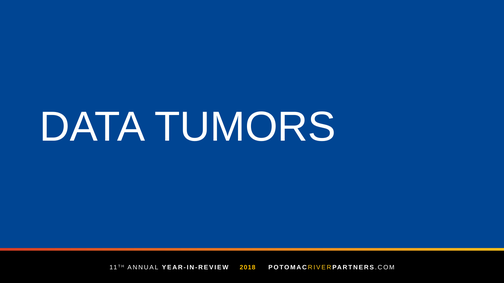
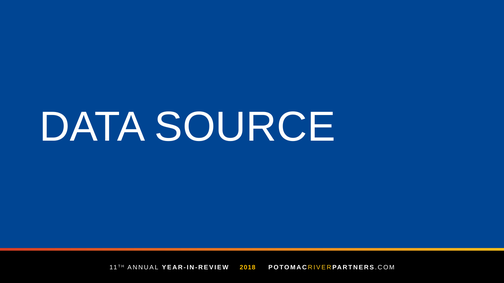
TUMORS: TUMORS -> SOURCE (245, 127)
